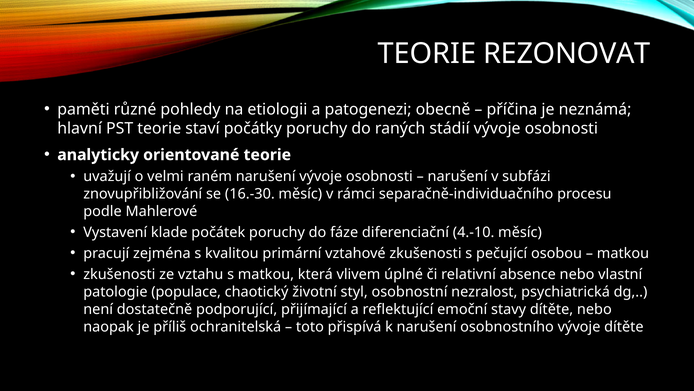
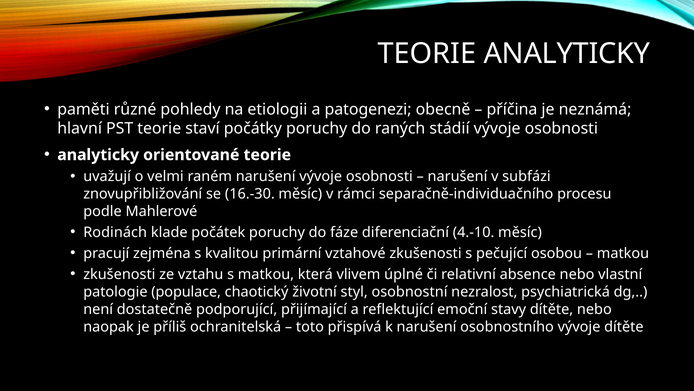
TEORIE REZONOVAT: REZONOVAT -> ANALYTICKY (567, 54)
Vystavení: Vystavení -> Rodinách (115, 232)
